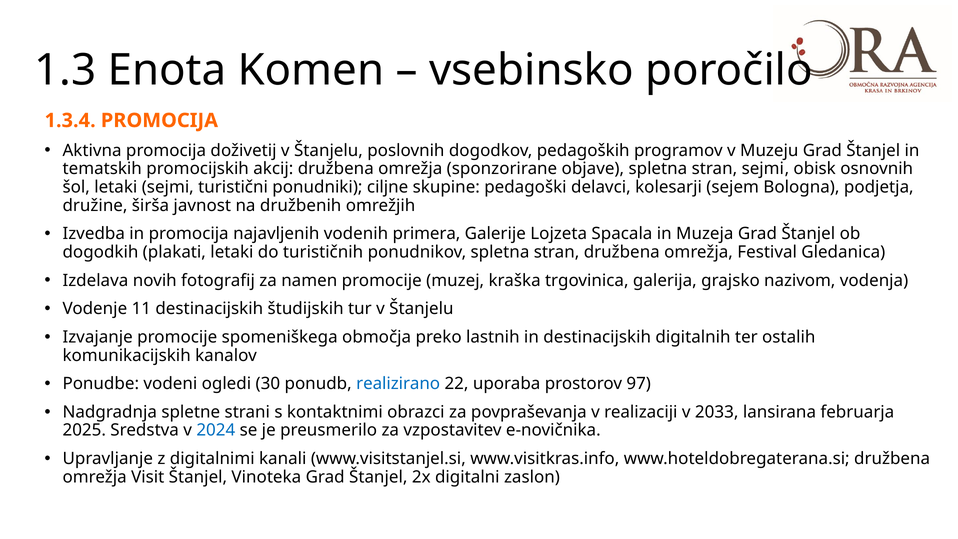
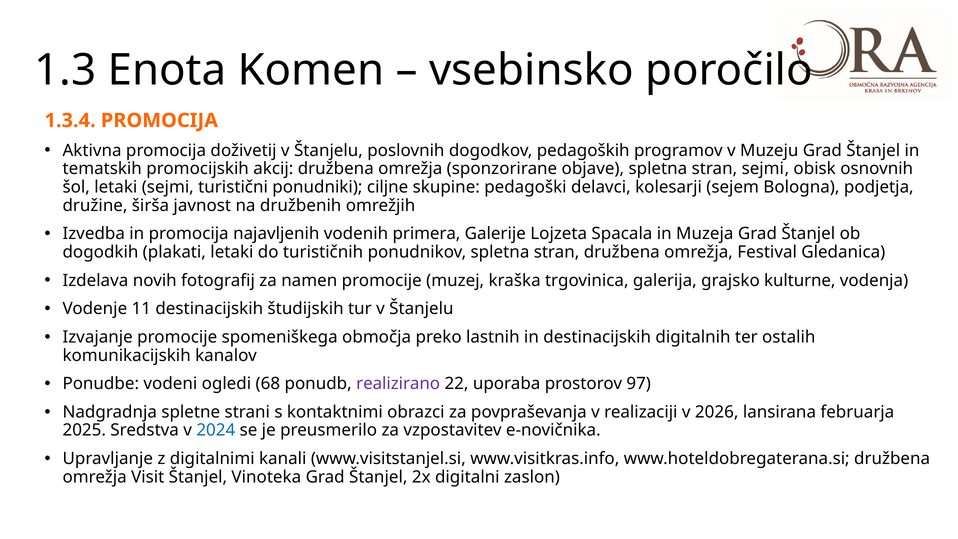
nazivom: nazivom -> kulturne (800, 280)
30: 30 -> 68 (268, 384)
realizirano colour: blue -> purple (398, 384)
2033: 2033 -> 2026 (717, 412)
